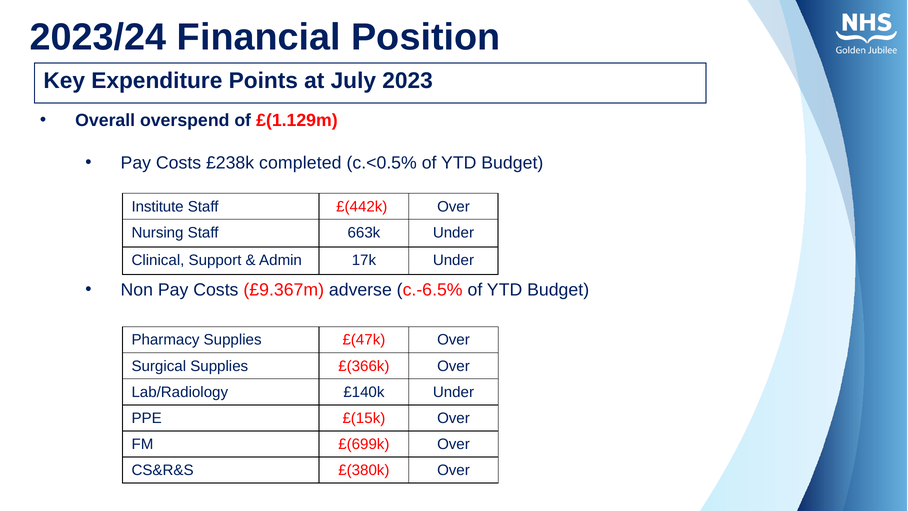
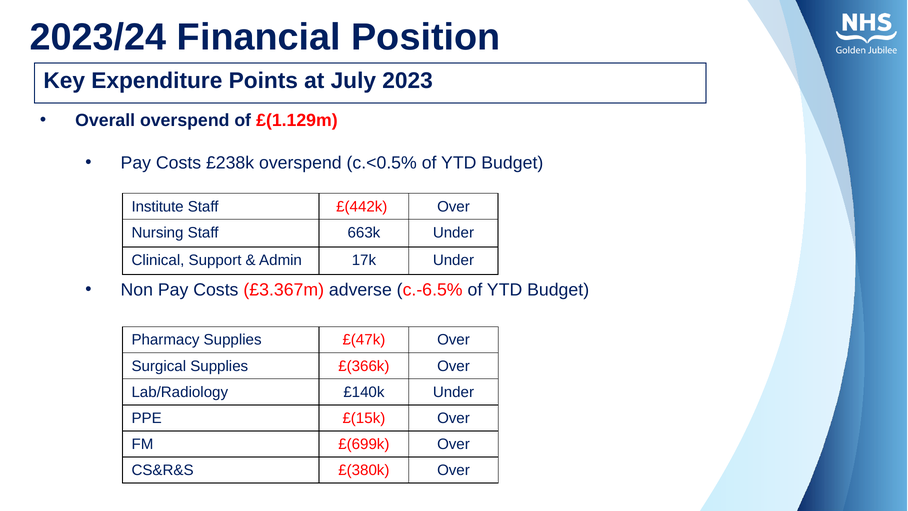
£238k completed: completed -> overspend (300, 163)
£9.367m: £9.367m -> £3.367m (284, 290)
